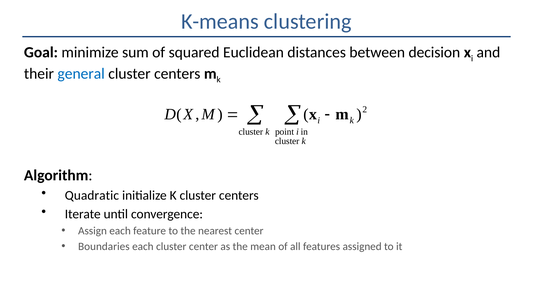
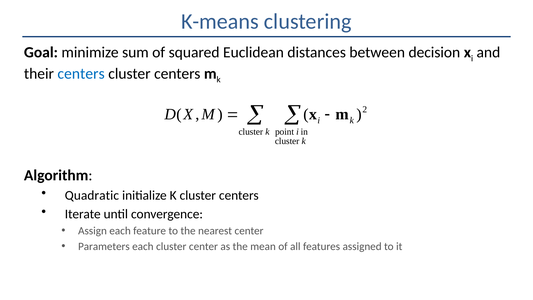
their general: general -> centers (81, 74)
Boundaries: Boundaries -> Parameters (104, 246)
